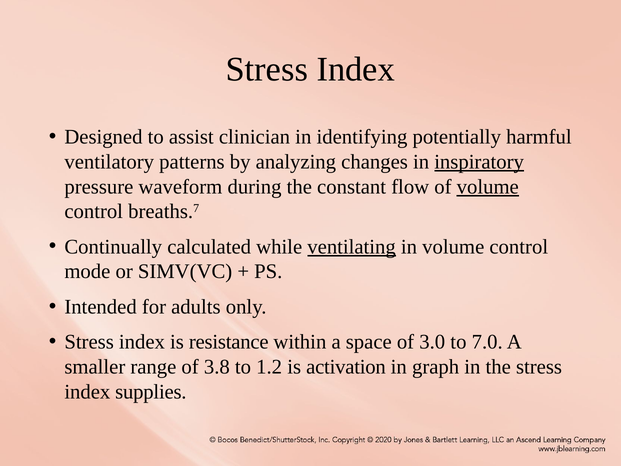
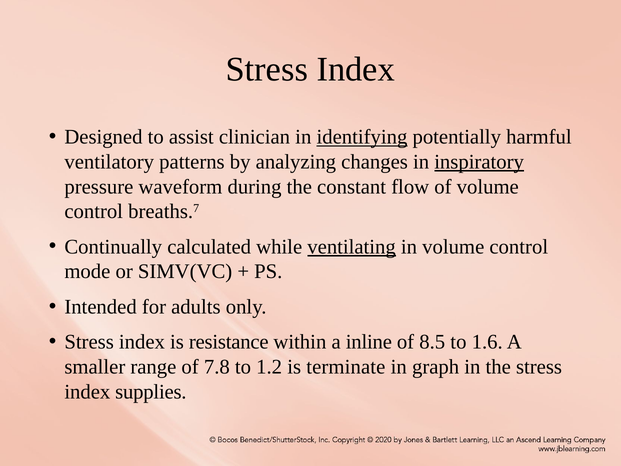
identifying underline: none -> present (362, 137)
volume underline: present -> none (488, 187)
space: space -> inline (369, 342)
3.0: 3.0 -> 8.5 (432, 342)
7.0: 7.0 -> 1.6 (487, 342)
3.8: 3.8 -> 7.8 (217, 367)
activation: activation -> terminate (346, 367)
